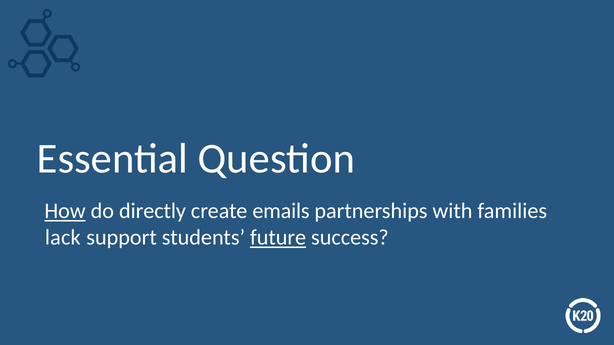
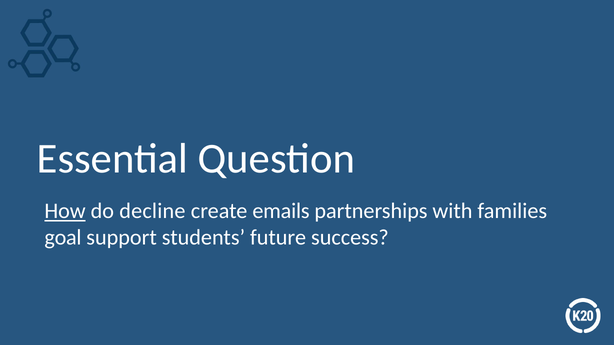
directly: directly -> decline (152, 211)
lack: lack -> goal (63, 238)
future underline: present -> none (278, 238)
